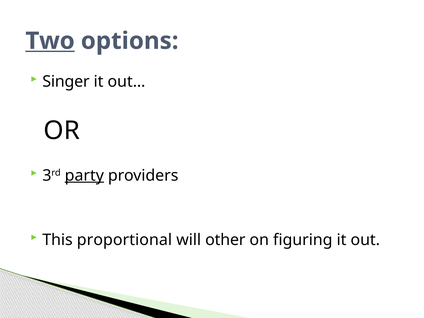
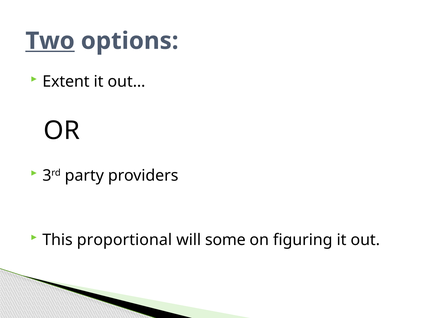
Singer: Singer -> Extent (66, 81)
party underline: present -> none (84, 175)
other: other -> some (225, 240)
